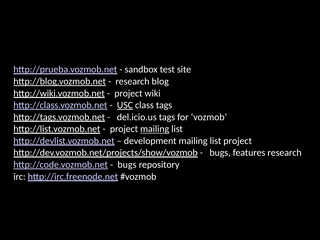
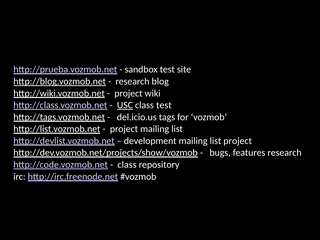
class tags: tags -> test (164, 105)
mailing underline: present -> none (155, 129)
bugs: bugs -> class (127, 165)
